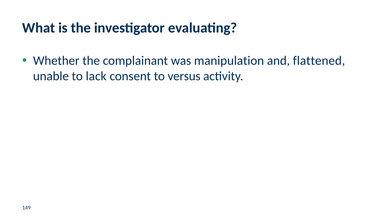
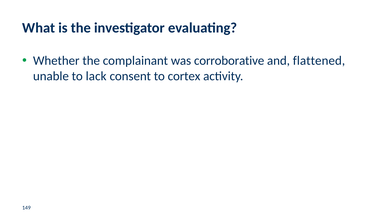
manipulation: manipulation -> corroborative (229, 61)
versus: versus -> cortex (184, 76)
